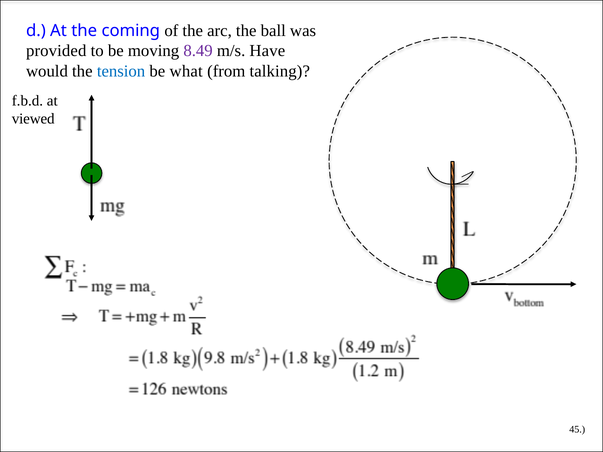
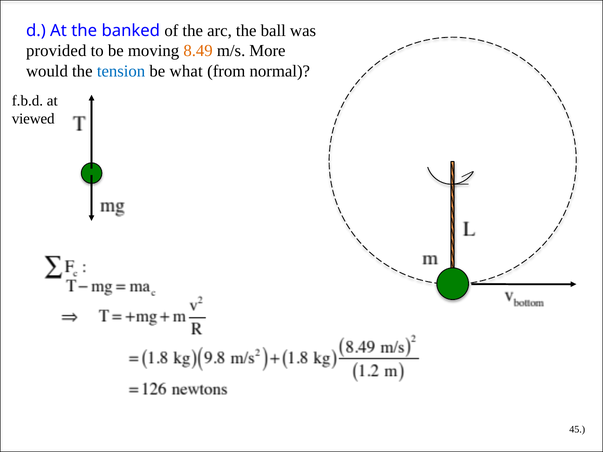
coming: coming -> banked (131, 31)
8.49 colour: purple -> orange (198, 51)
Have: Have -> More (267, 51)
talking: talking -> normal (280, 71)
